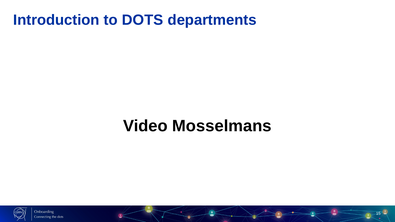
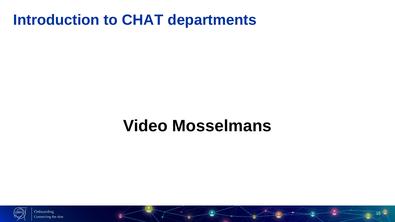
DOTS: DOTS -> CHAT (143, 20)
